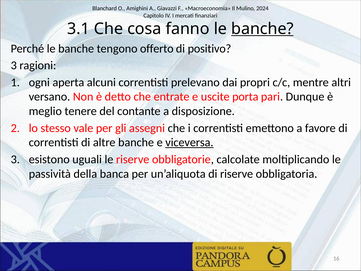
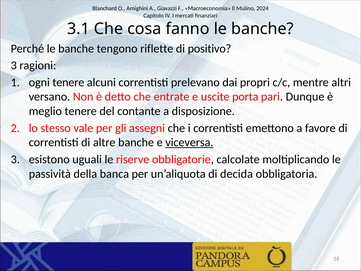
banche underline: present -> none (262, 29)
offerto: offerto -> riflette (157, 49)
ogni aperta: aperta -> tenere (68, 82)
di riserve: riserve -> decida (236, 174)
